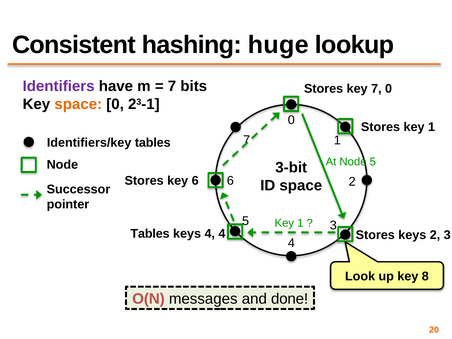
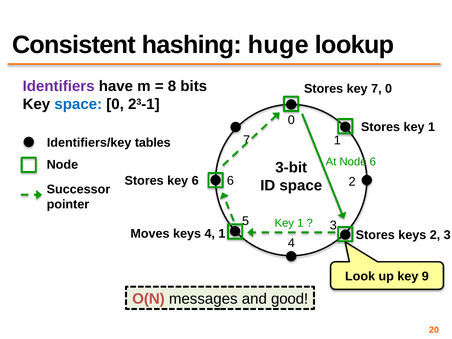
7: 7 -> 8 (172, 86)
space colour: orange -> blue (78, 104)
Node 5: 5 -> 6 (373, 162)
Tables: Tables -> Moves (150, 234)
4 4: 4 -> 1 (222, 234)
8: 8 -> 9 (425, 276)
done: done -> good (290, 299)
